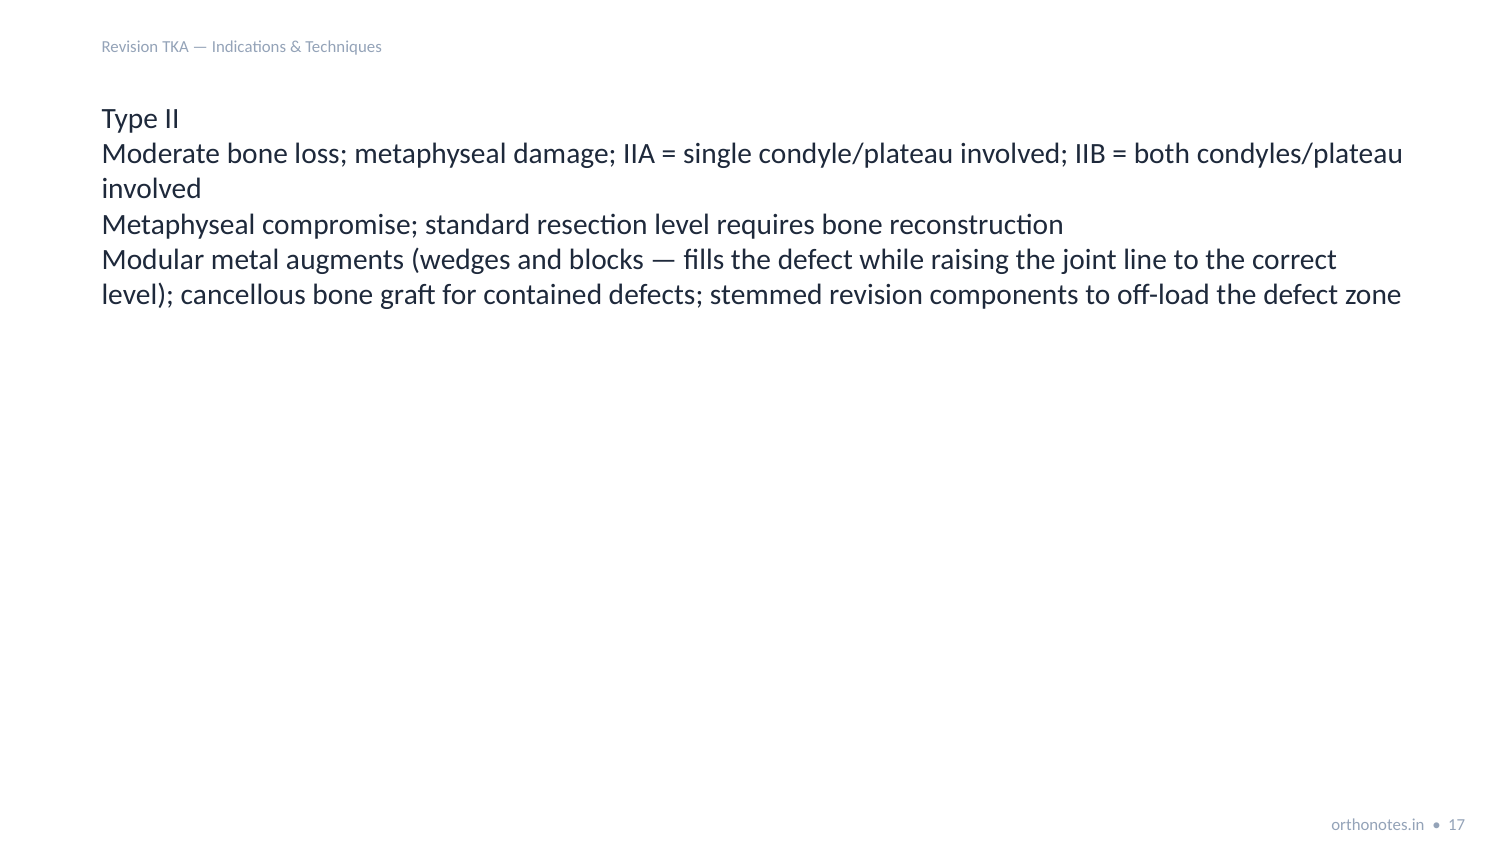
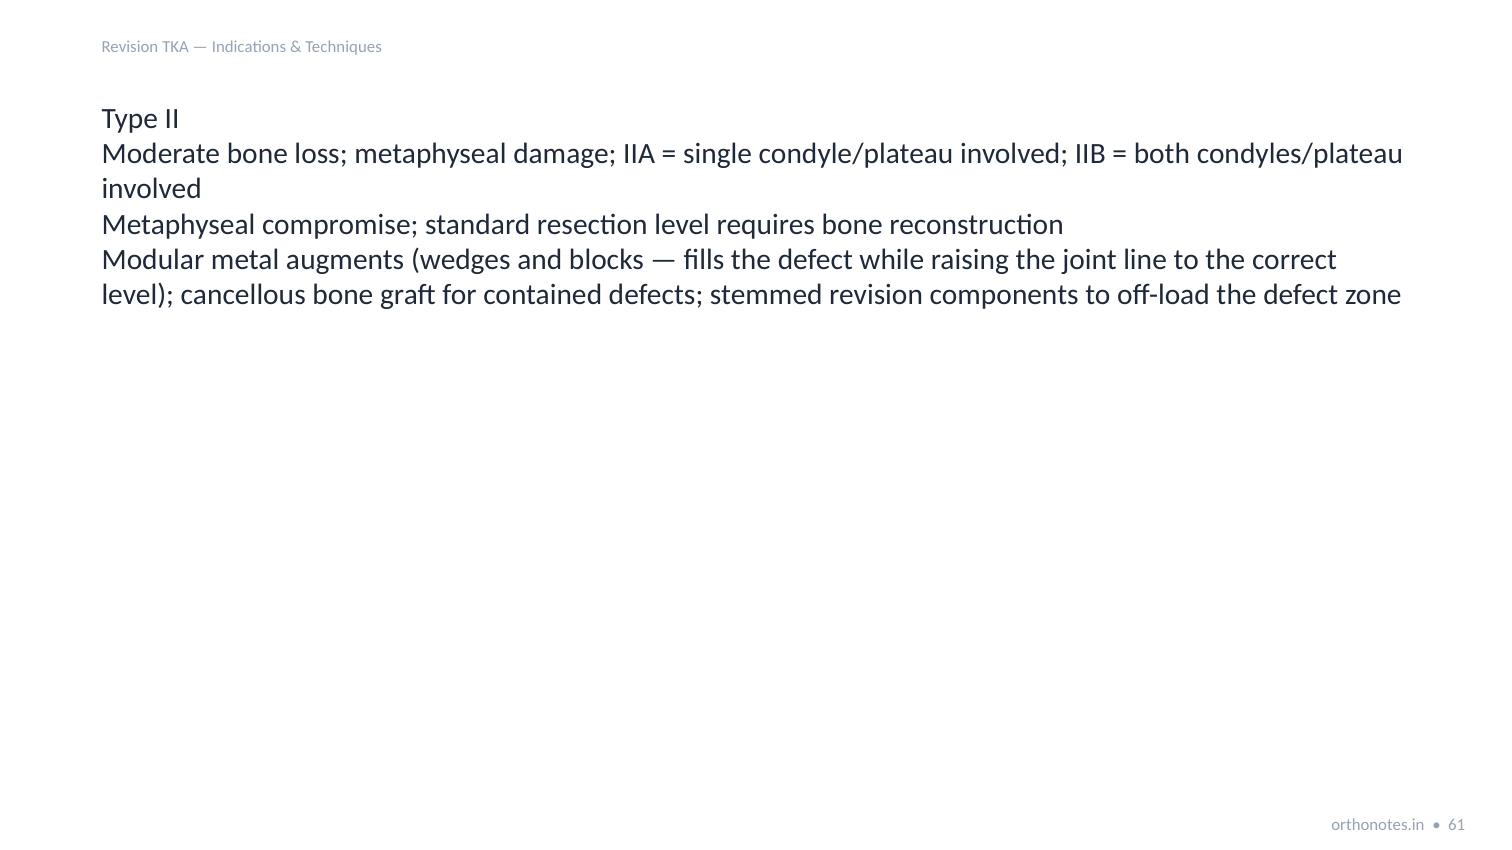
17: 17 -> 61 (1457, 825)
